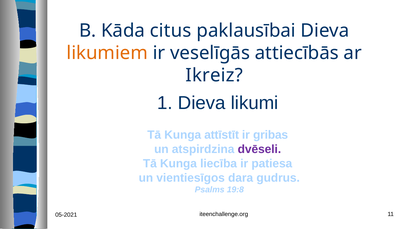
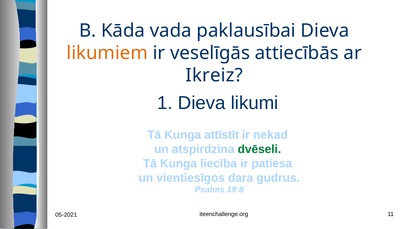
citus: citus -> vada (171, 31)
gribas: gribas -> nekad (270, 135)
dvēseli colour: purple -> green (259, 149)
